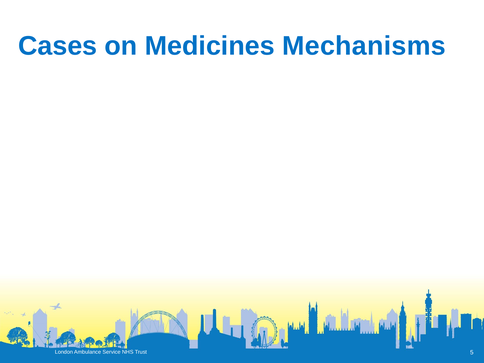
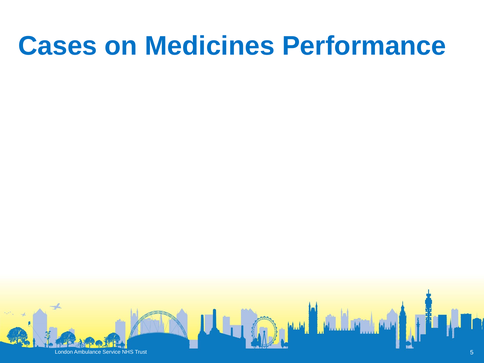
Mechanisms: Mechanisms -> Performance (364, 46)
